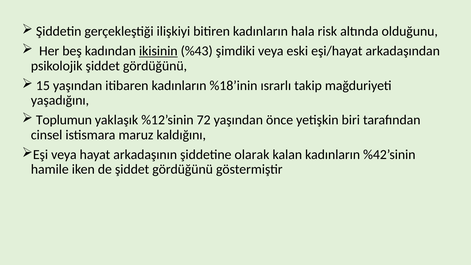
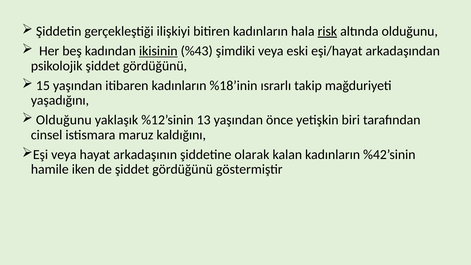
risk underline: none -> present (327, 31)
Toplumun: Toplumun -> Olduğunu (64, 120)
72: 72 -> 13 (204, 120)
